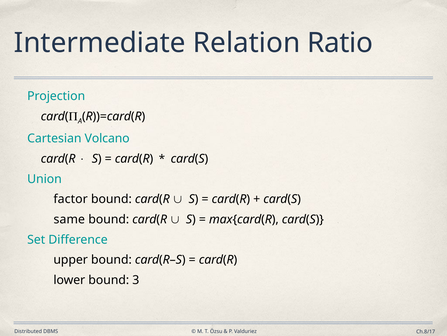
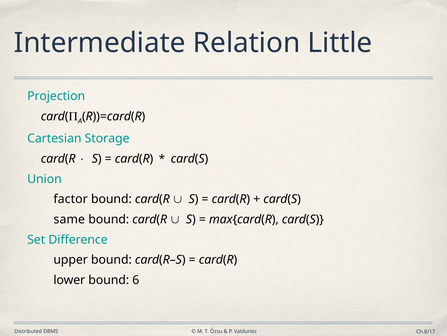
Ratio: Ratio -> Little (340, 43)
Volcano: Volcano -> Storage (107, 138)
3: 3 -> 6 (136, 280)
